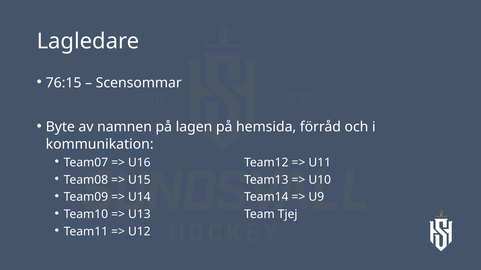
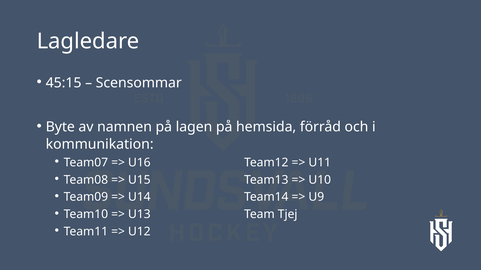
76:15: 76:15 -> 45:15 (64, 83)
